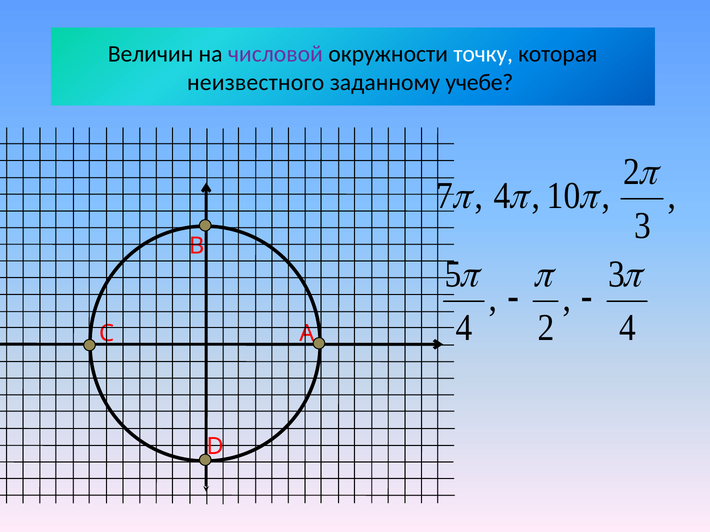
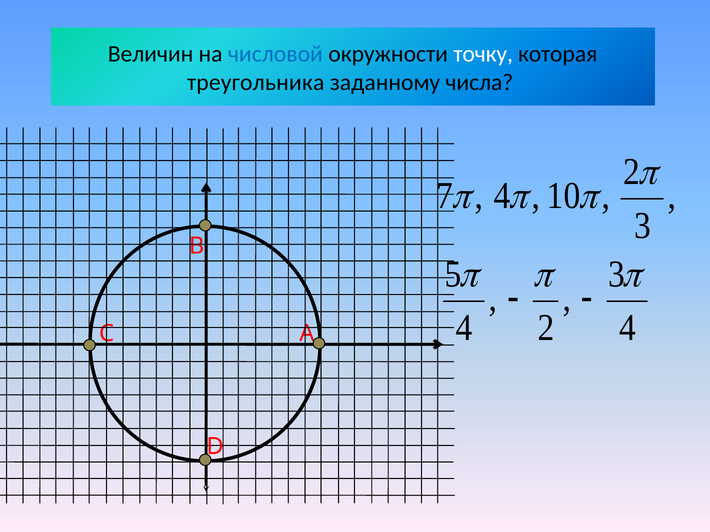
числовой colour: purple -> blue (275, 54)
неизвестного: неизвестного -> треугольника (256, 82)
учебе: учебе -> числа (479, 82)
